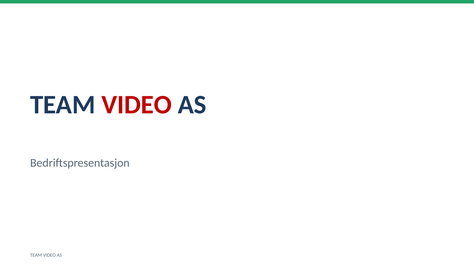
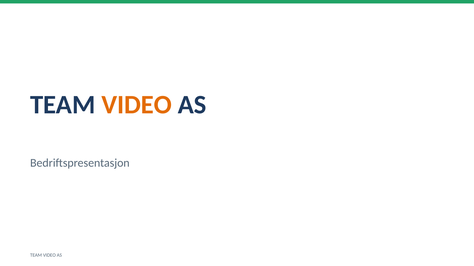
VIDEO colour: red -> orange (137, 105)
